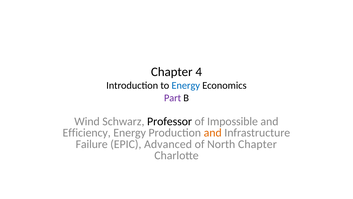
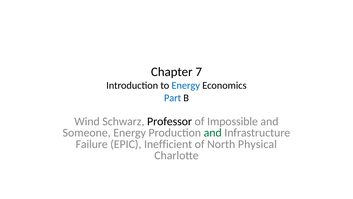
4: 4 -> 7 (199, 72)
Part colour: purple -> blue (173, 98)
Efficiency: Efficiency -> Someone (87, 133)
and colour: orange -> green (213, 133)
Advanced: Advanced -> Inefficient (168, 144)
North Chapter: Chapter -> Physical (257, 144)
